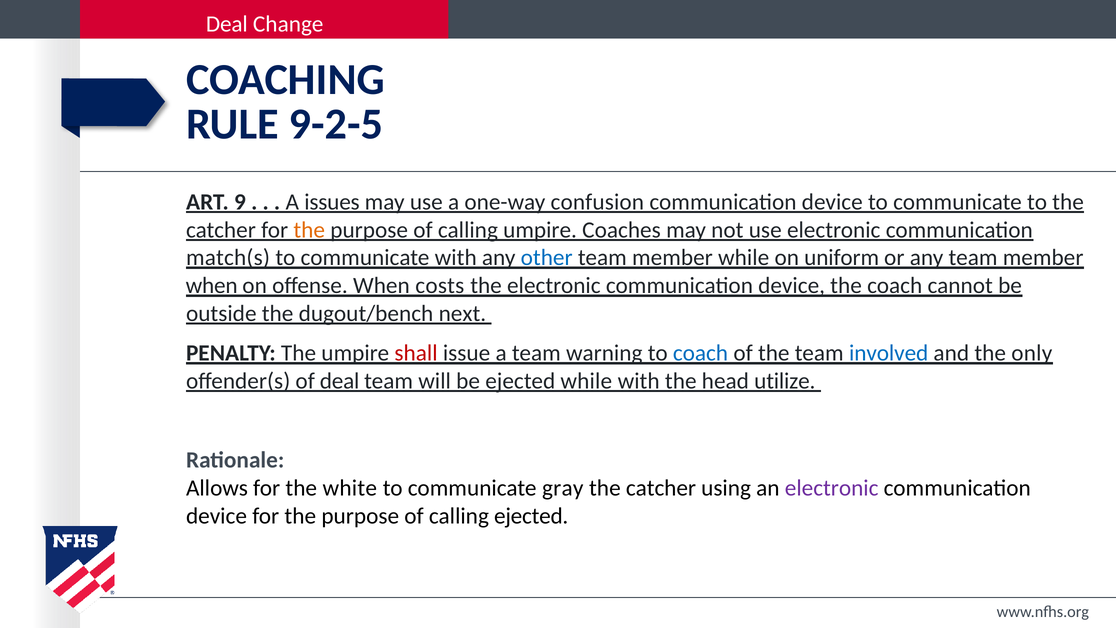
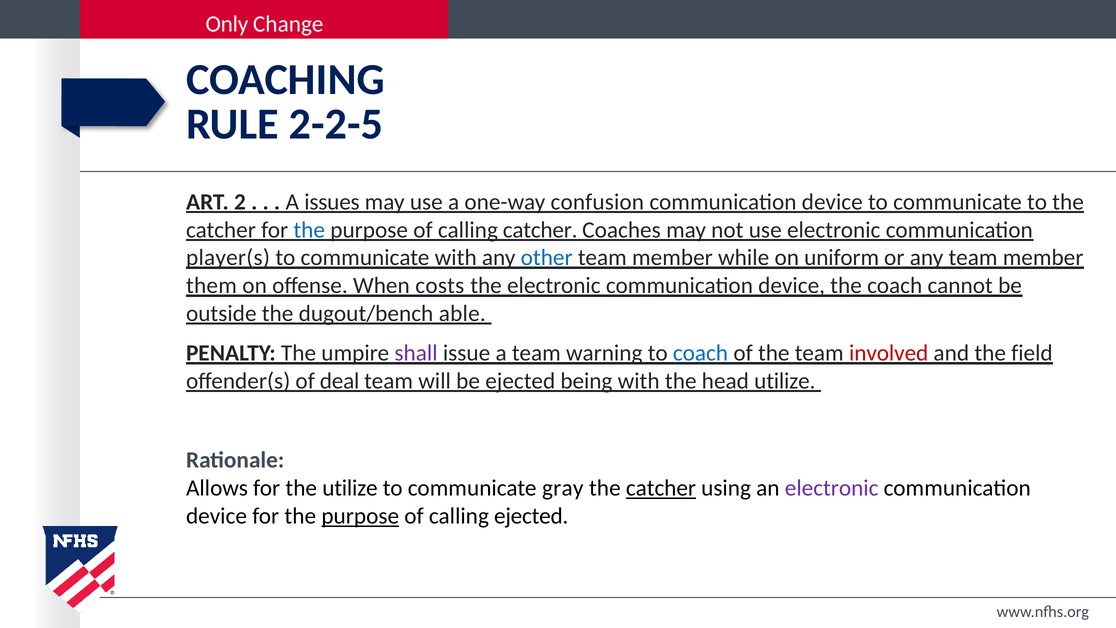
Deal: Deal -> Only (227, 24)
9-2-5: 9-2-5 -> 2-2-5 (336, 124)
9: 9 -> 2 (240, 202)
the colour: orange -> blue (309, 230)
calling umpire: umpire -> catcher (540, 230)
match(s: match(s -> player(s (228, 258)
when: when -> them (211, 286)
next: next -> able (462, 313)
shall colour: red -> purple (416, 353)
involved colour: blue -> red (889, 353)
only: only -> field (1032, 353)
ejected while: while -> being (586, 381)
the white: white -> utilize (350, 488)
catcher underline: none -> present (661, 488)
purpose underline: none -> present (360, 516)
